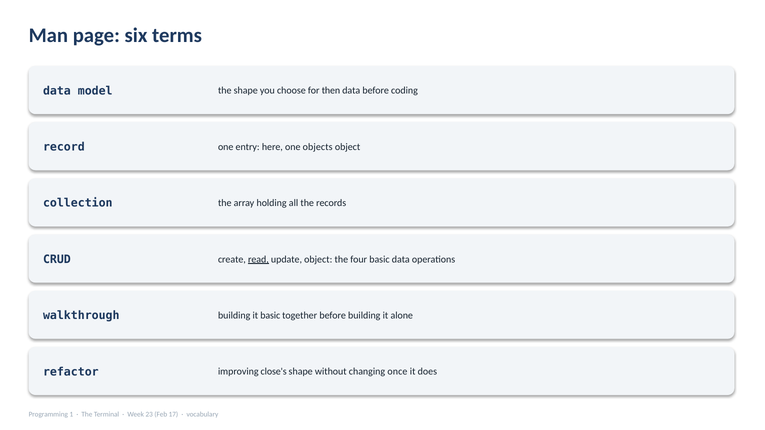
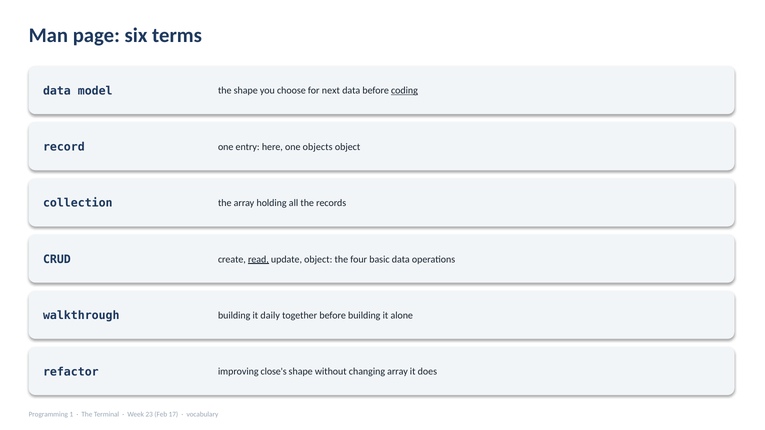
then: then -> next (331, 91)
coding underline: none -> present (404, 91)
it basic: basic -> daily (270, 316)
changing once: once -> array (398, 372)
